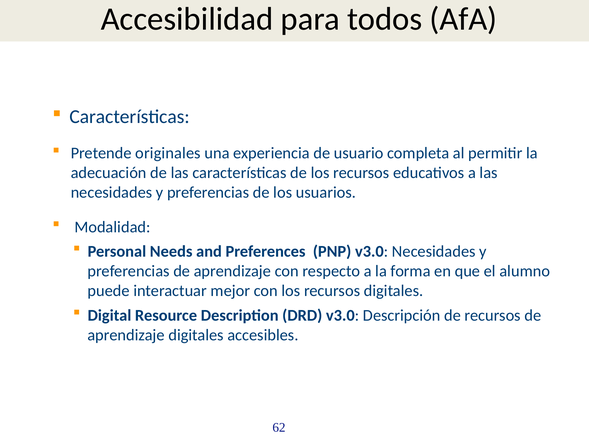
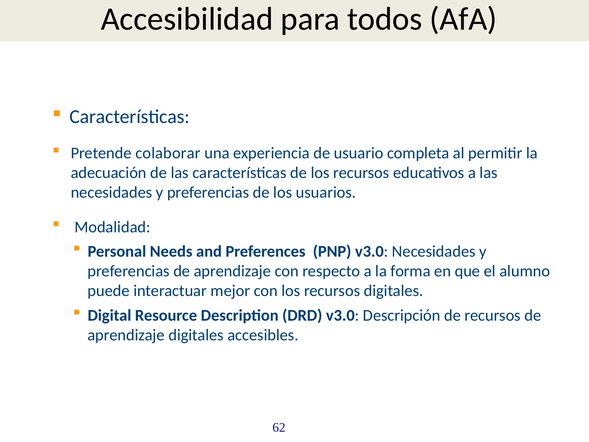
originales: originales -> colaborar (168, 153)
